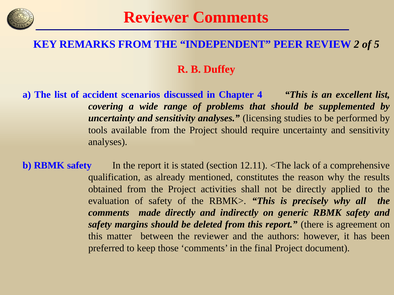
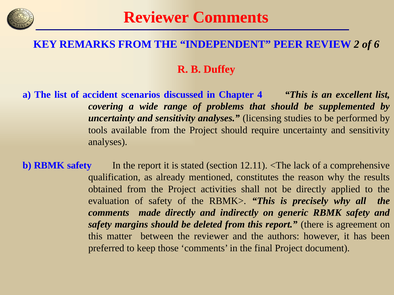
5: 5 -> 6 (377, 44)
